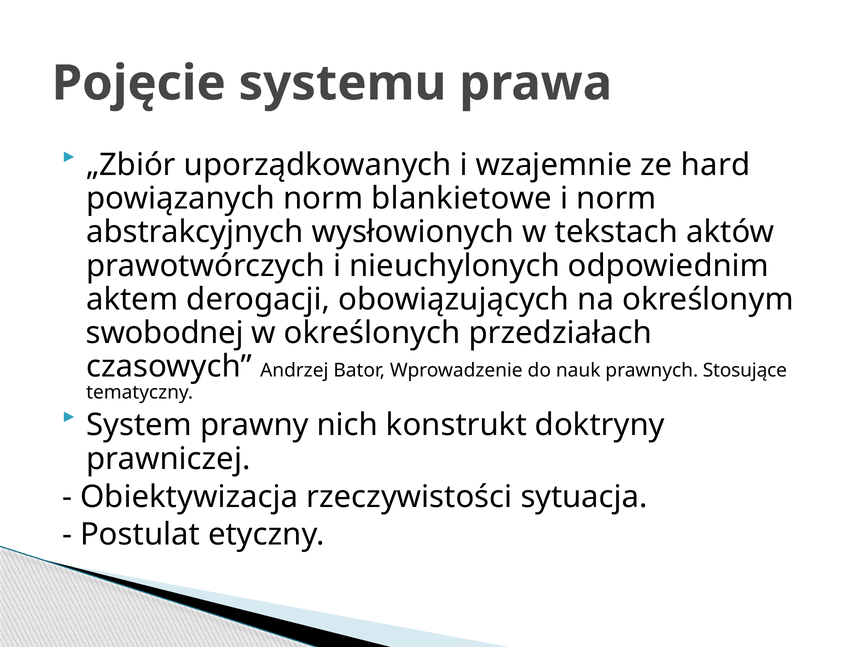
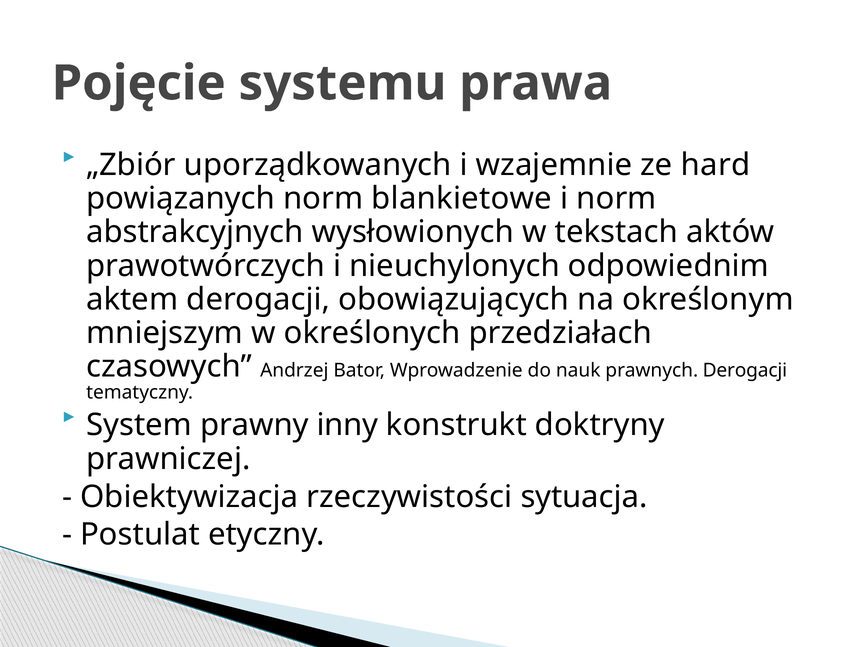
swobodnej: swobodnej -> mniejszym (165, 333)
prawnych Stosujące: Stosujące -> Derogacji (745, 371)
nich: nich -> inny (347, 425)
